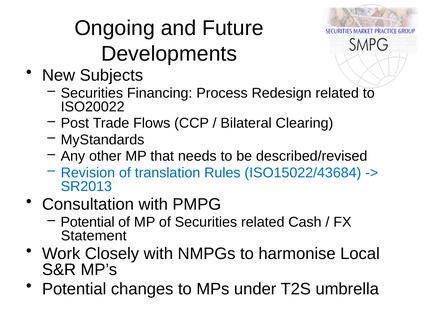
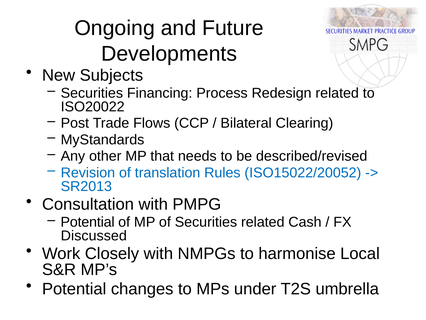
ISO15022/43684: ISO15022/43684 -> ISO15022/20052 (303, 172)
Statement: Statement -> Discussed (94, 235)
